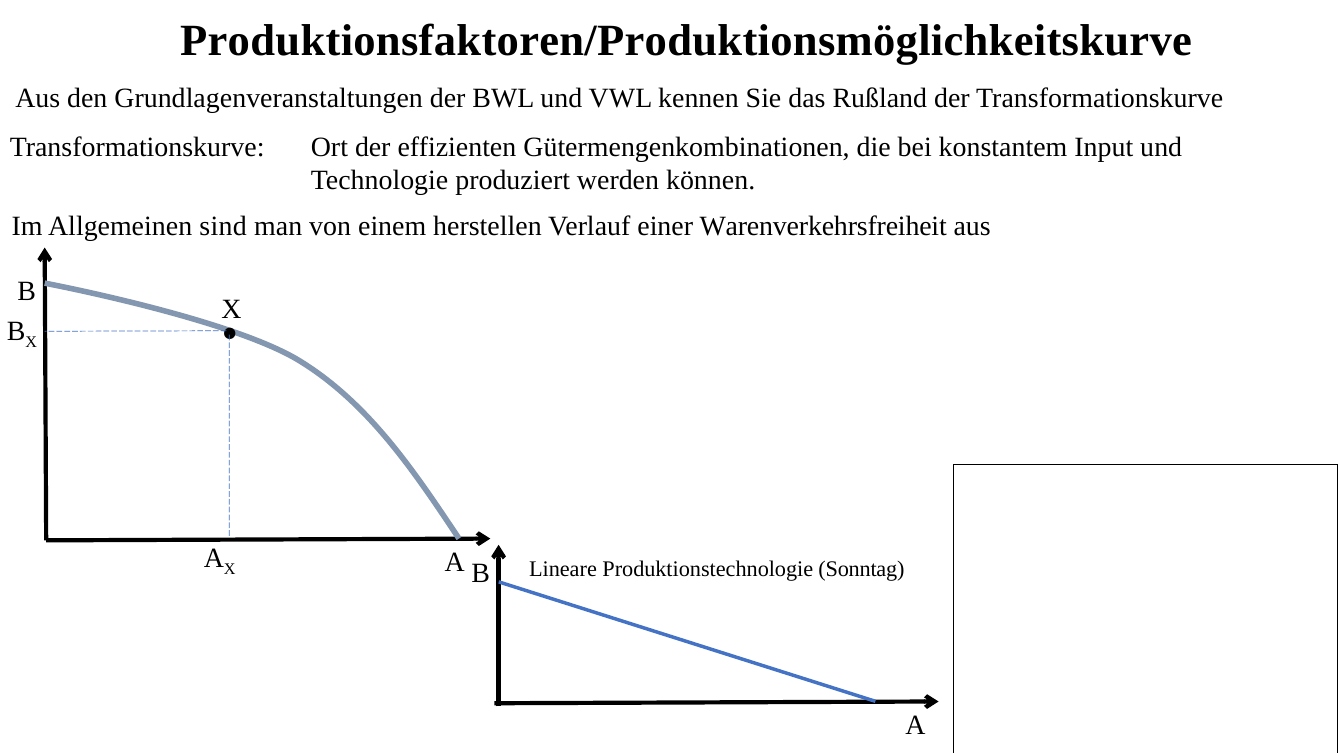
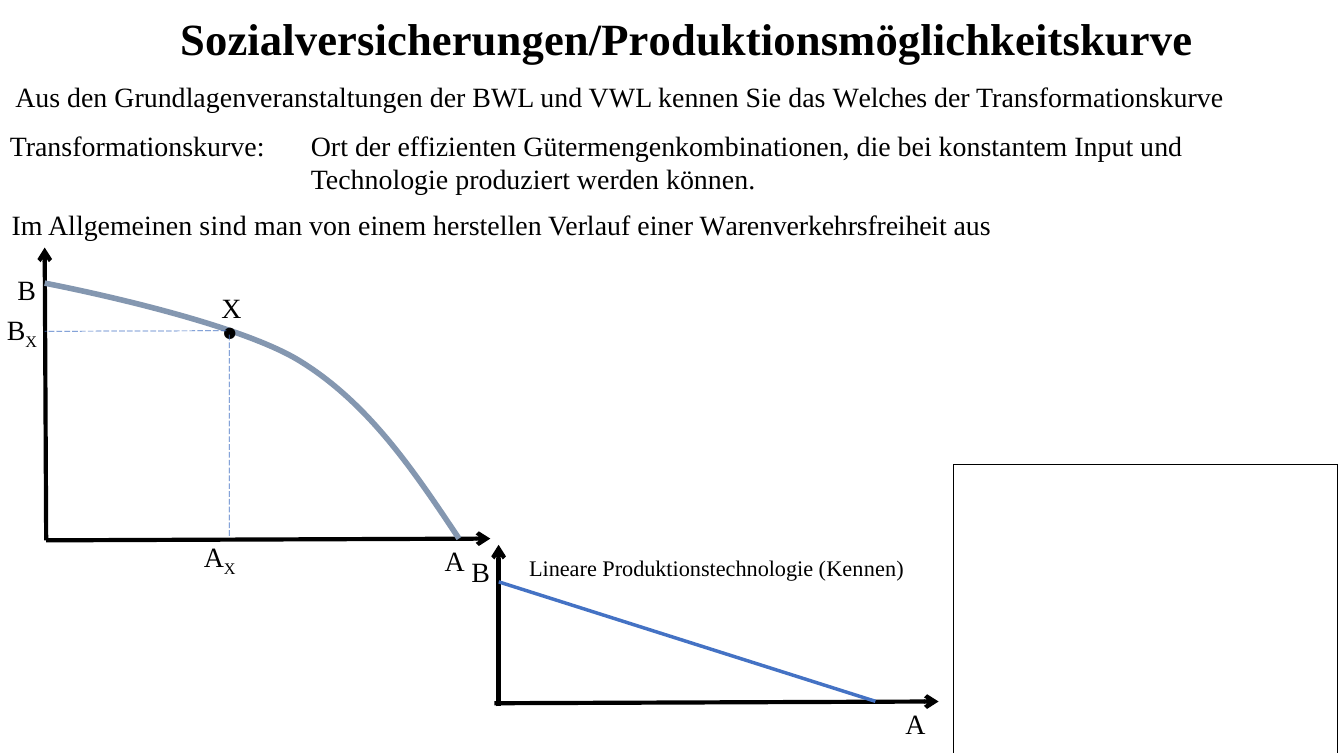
Produktionsfaktoren/Produktionsmöglichkeitskurve: Produktionsfaktoren/Produktionsmöglichkeitskurve -> Sozialversicherungen/Produktionsmöglichkeitskurve (686, 41)
Rußland: Rußland -> Welches (880, 98)
Produktionstechnologie Sonntag: Sonntag -> Kennen (861, 569)
